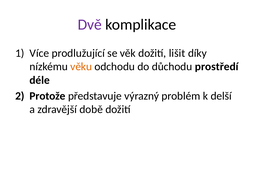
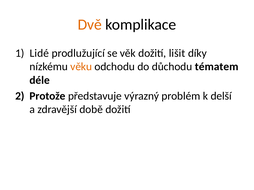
Dvě colour: purple -> orange (90, 25)
Více: Více -> Lidé (39, 53)
prostředí: prostředí -> tématem (217, 67)
